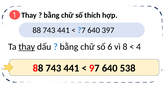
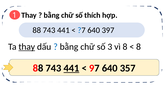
6: 6 -> 3 (110, 47)
4: 4 -> 8 (139, 47)
441 underline: none -> present (71, 68)
538: 538 -> 357 (128, 68)
